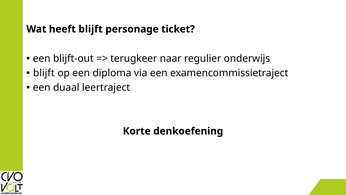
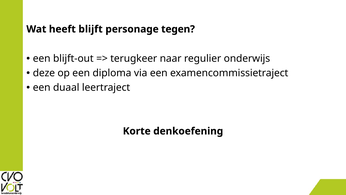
ticket: ticket -> tegen (178, 29)
blijft: blijft -> deze (44, 73)
